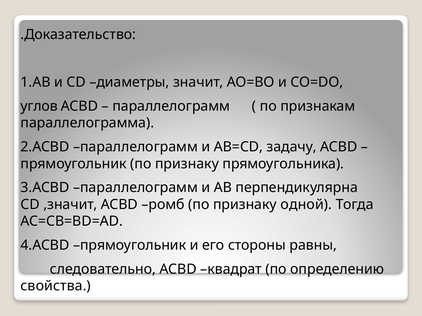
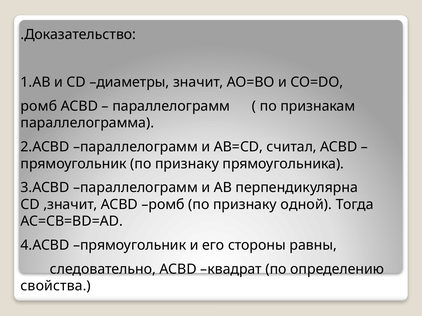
углов: углов -> ромб (39, 106)
задачу: задачу -> считал (292, 147)
